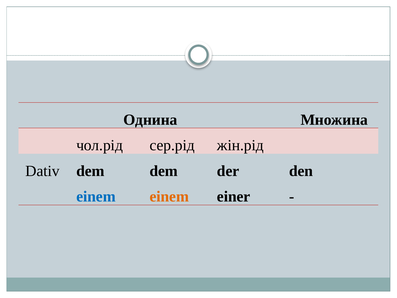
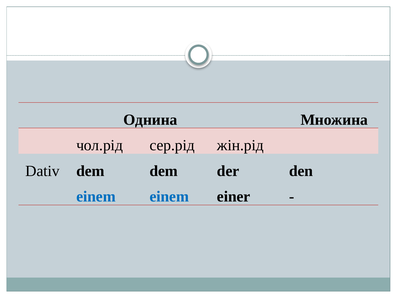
einem colour: orange -> blue (169, 196)
